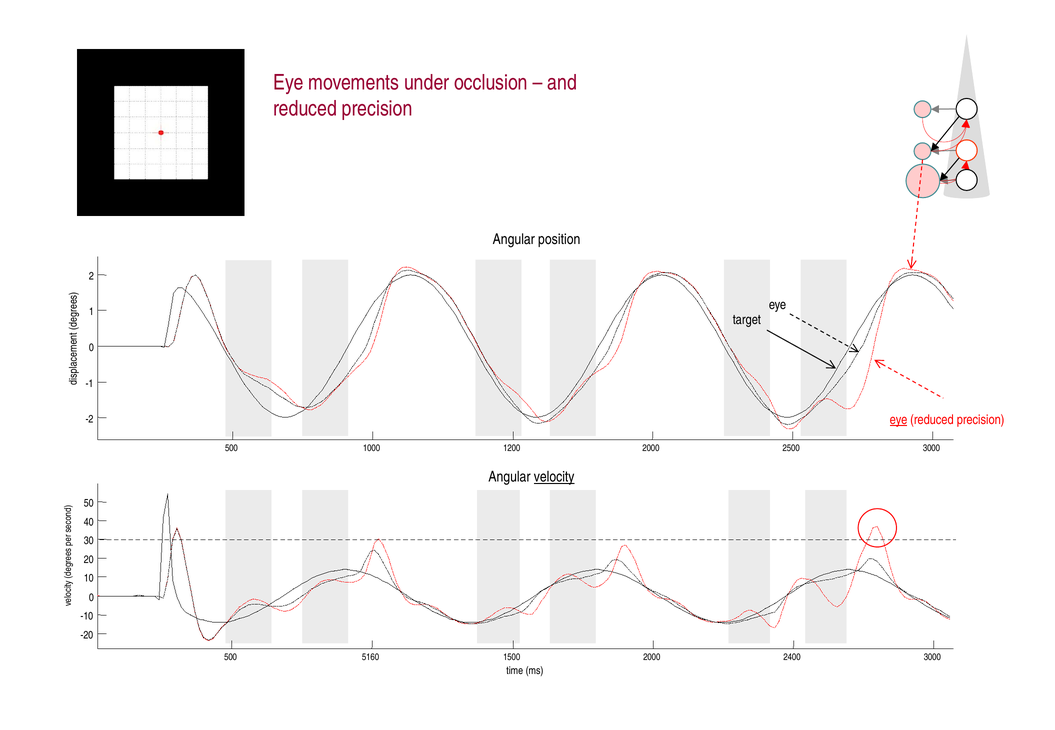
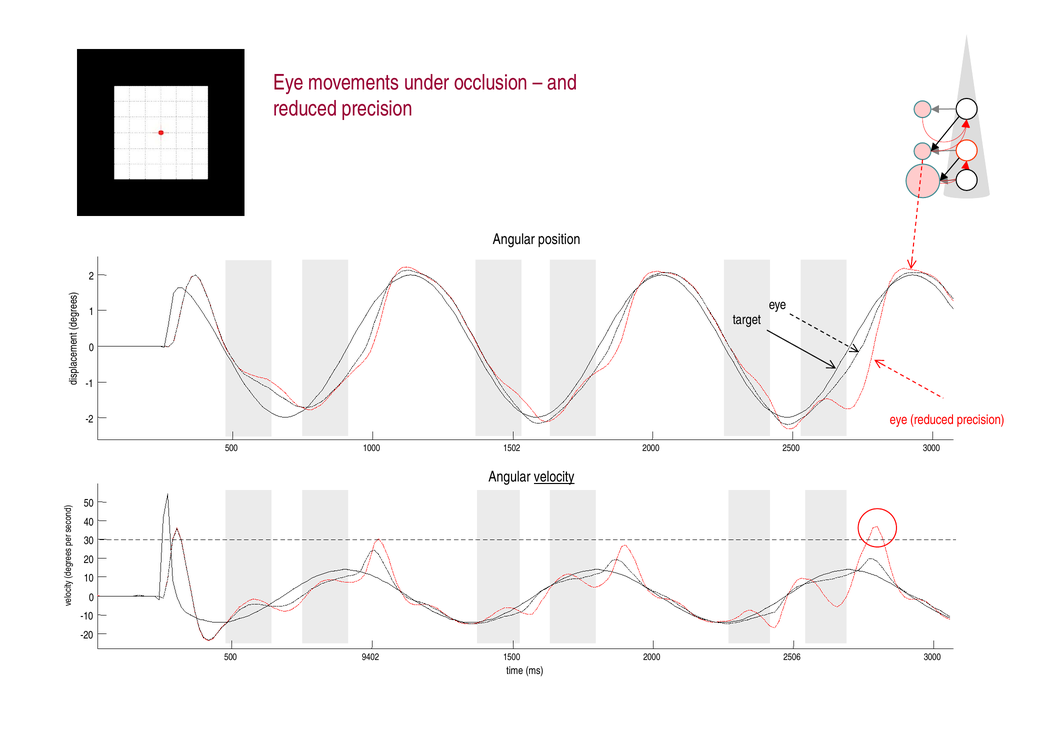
eye underline: present -> none (899, 420)
1200: 1200 -> 1502 (512, 449)
5160: 5160 -> 9402 (371, 658)
2400: 2400 -> 2506 (792, 658)
